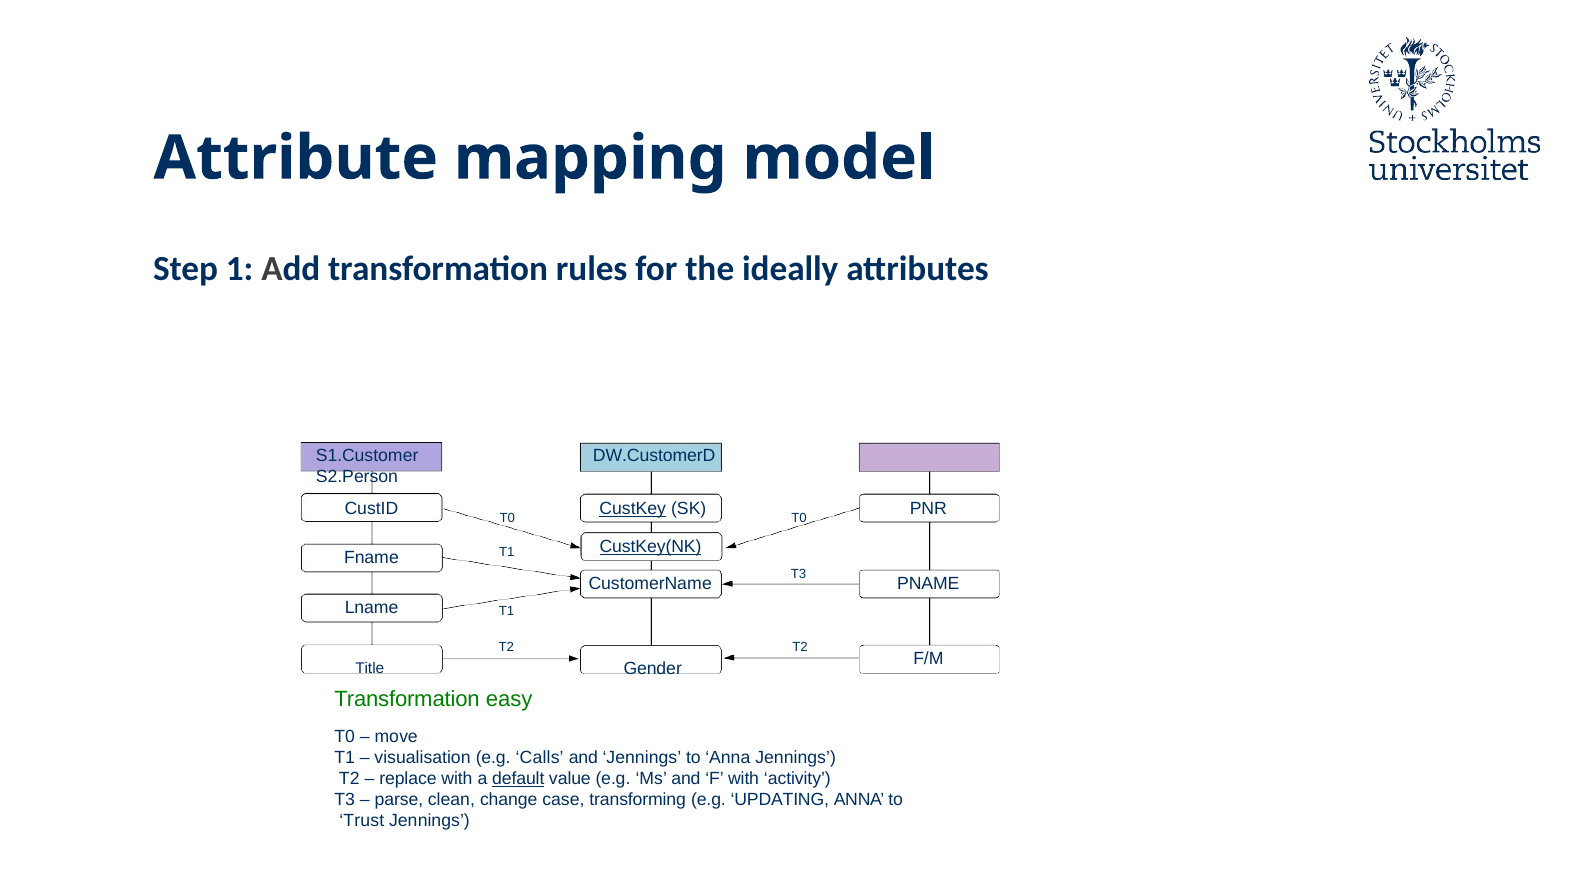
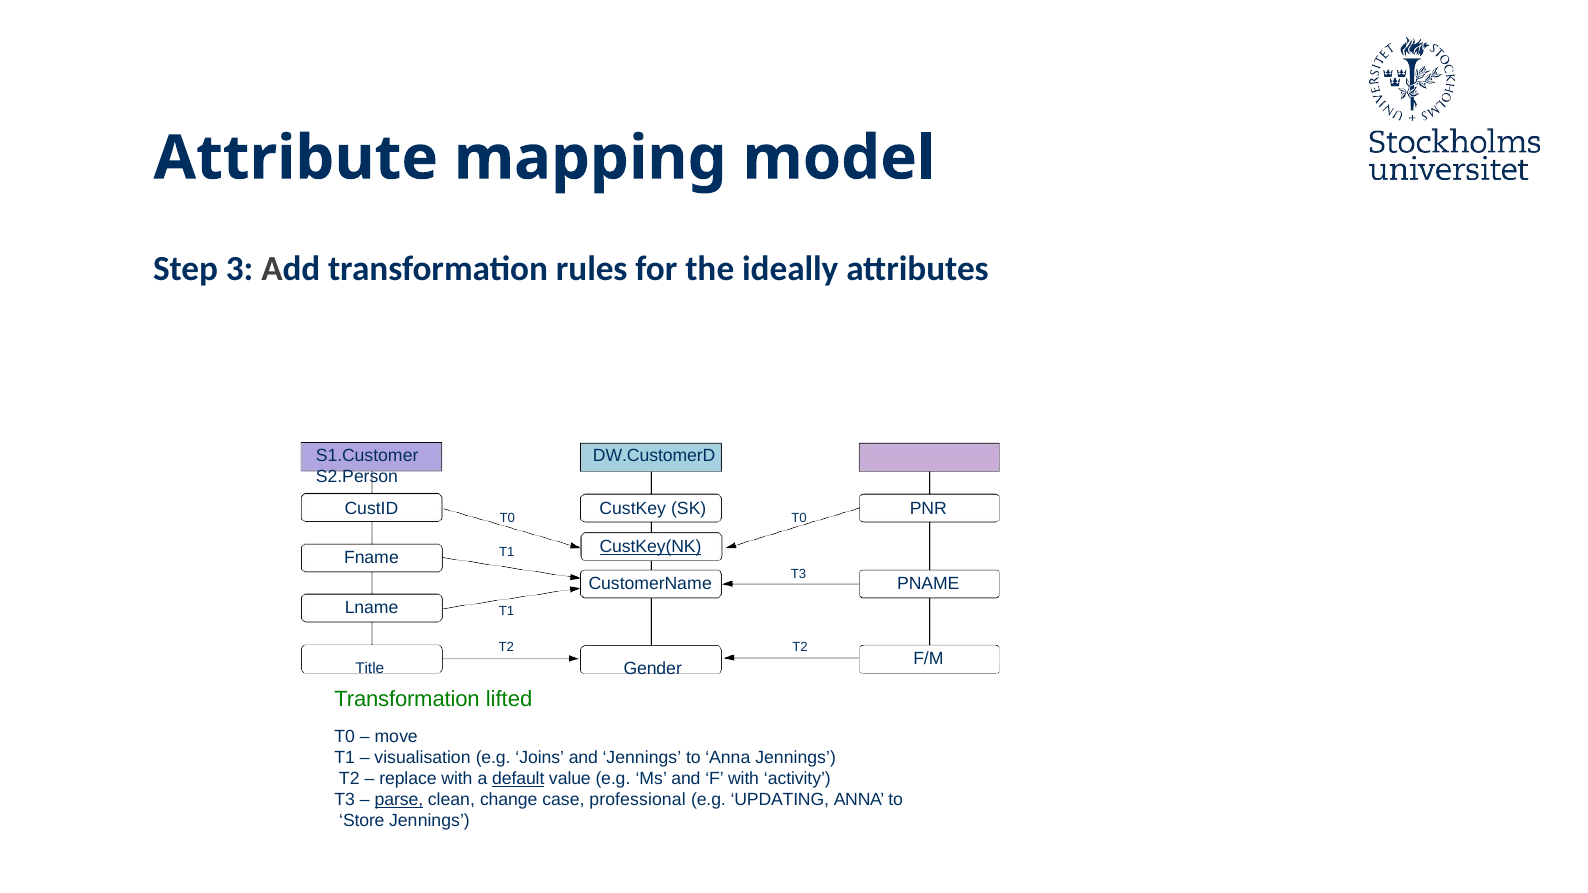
1: 1 -> 3 (240, 269)
CustKey underline: present -> none (633, 509)
easy: easy -> lifted (509, 700)
Calls: Calls -> Joins (540, 758)
parse underline: none -> present (399, 800)
transforming: transforming -> professional (638, 800)
Trust: Trust -> Store (362, 821)
